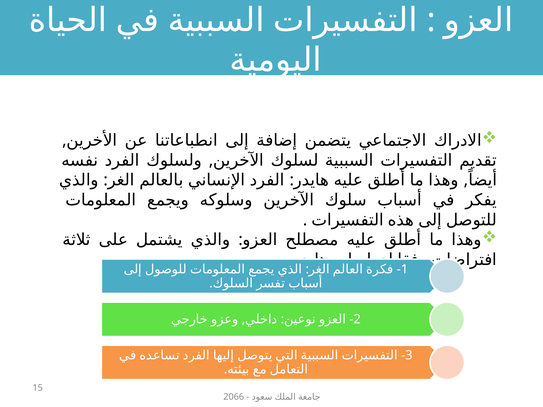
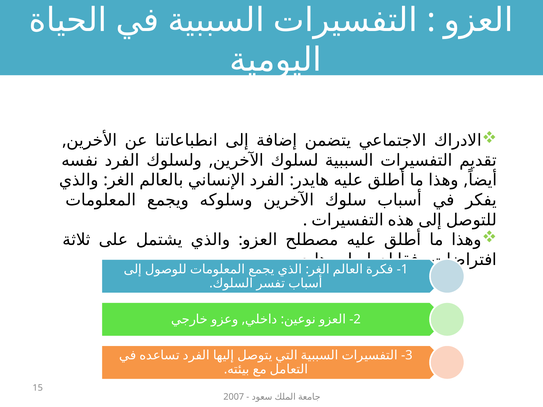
2066: 2066 -> 2007 (234, 397)
